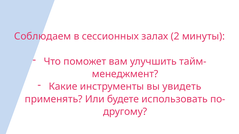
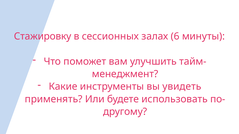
Соблюдаем: Соблюдаем -> Стажировку (43, 36)
2: 2 -> 6 (175, 36)
